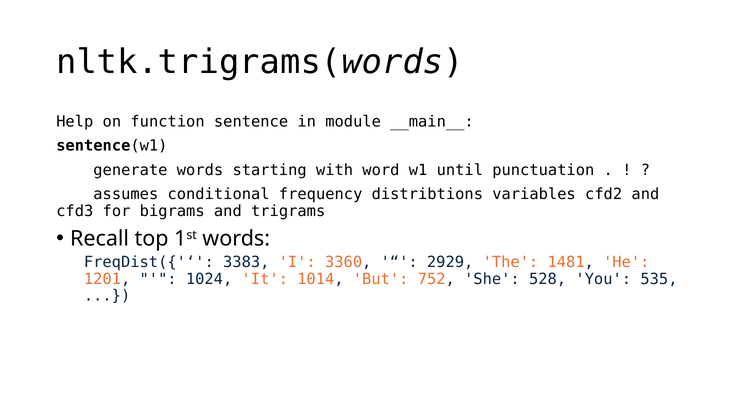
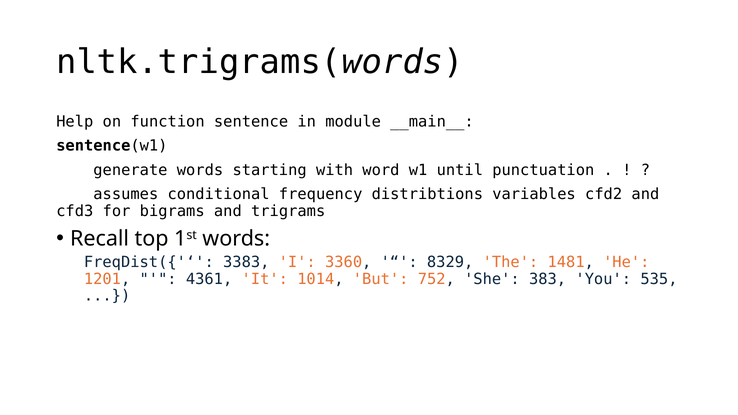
2929: 2929 -> 8329 (450, 262)
1024: 1024 -> 4361 (209, 279)
528: 528 -> 383 (548, 279)
